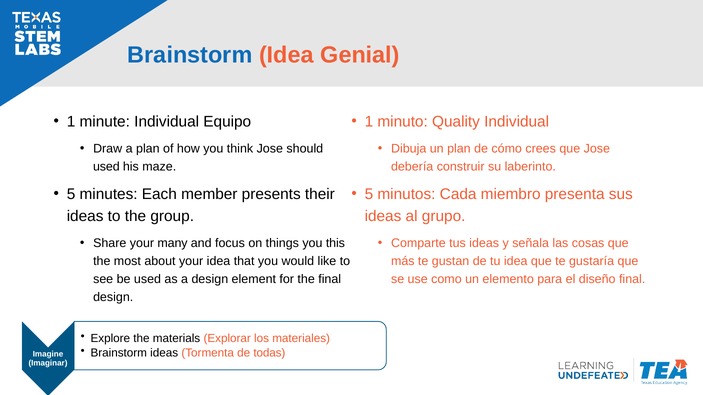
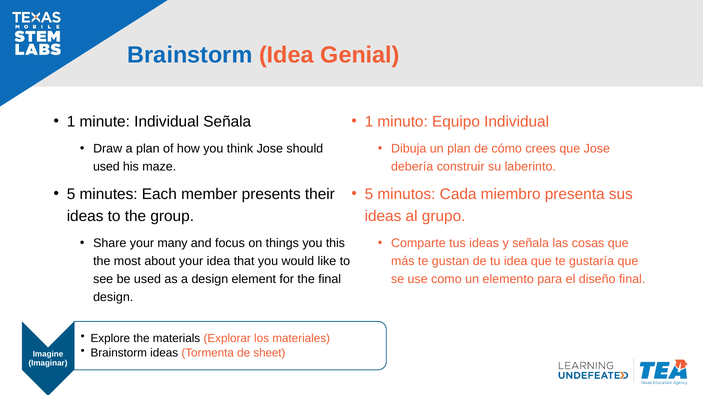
Individual Equipo: Equipo -> Señala (227, 122)
Quality: Quality -> Equipo (456, 122)
todas: todas -> sheet (269, 353)
